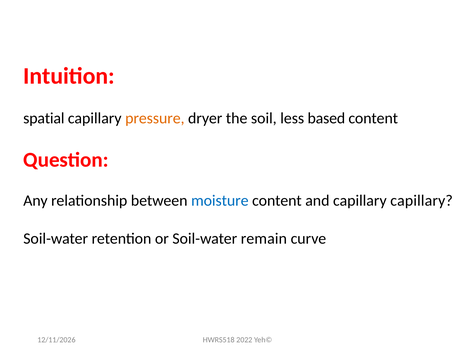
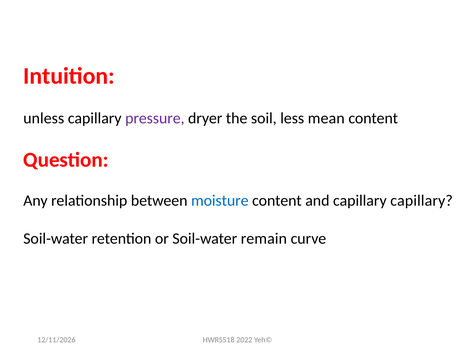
spatial: spatial -> unless (44, 118)
pressure colour: orange -> purple (155, 118)
based: based -> mean (326, 118)
